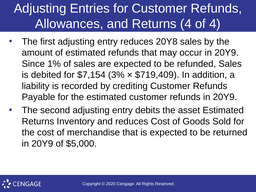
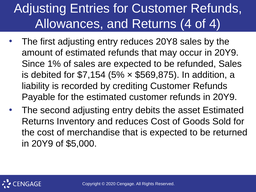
3%: 3% -> 5% (116, 75)
$719,409: $719,409 -> $569,875 (157, 75)
